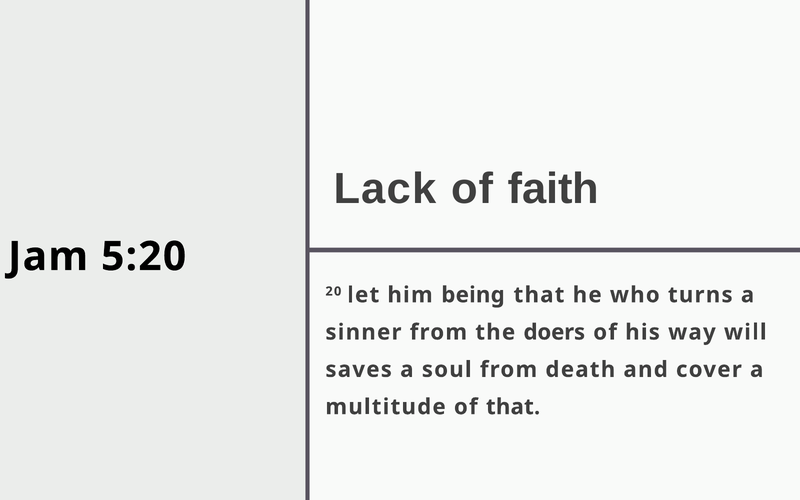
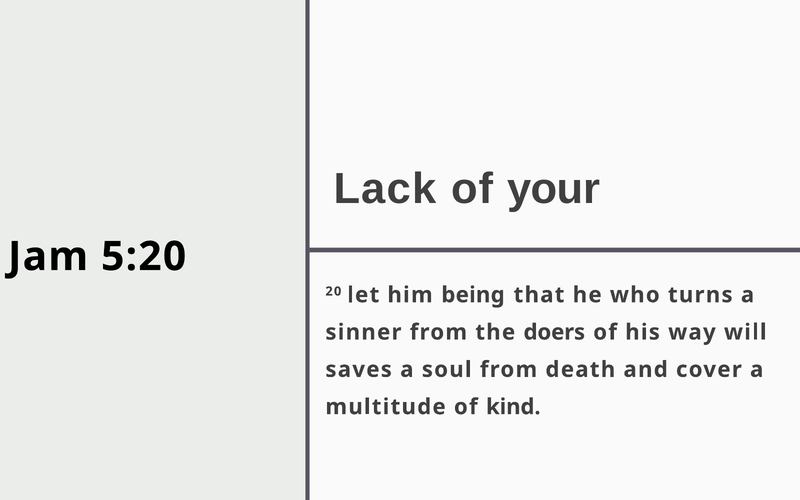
faith: faith -> your (554, 189)
of that: that -> kind (513, 407)
